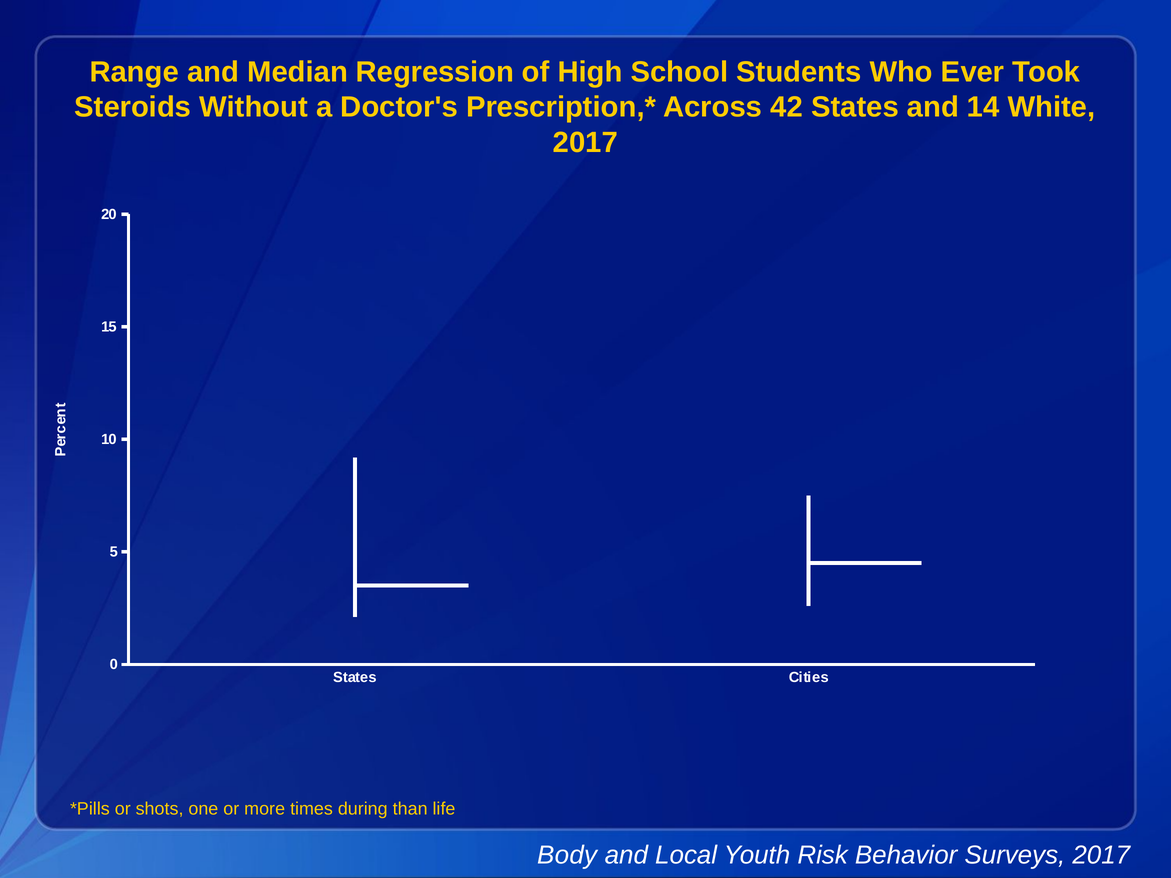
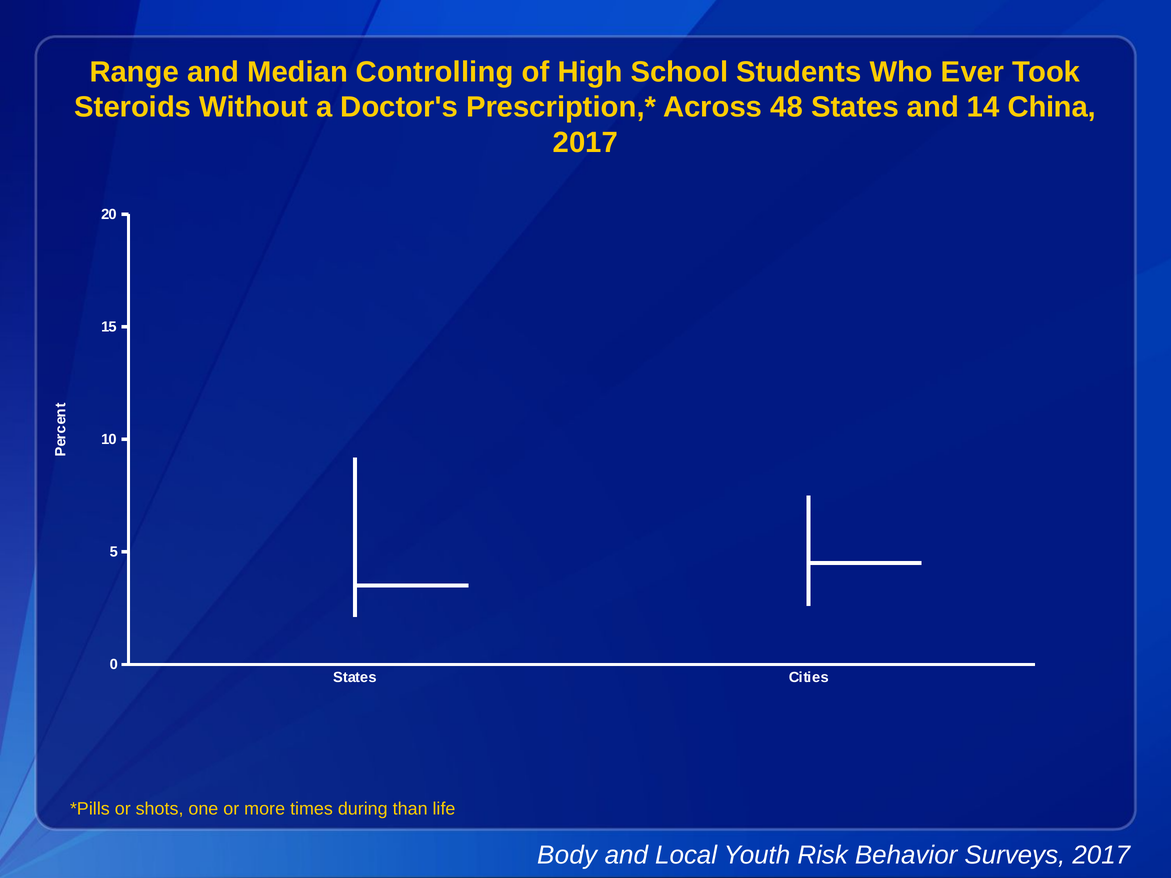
Regression: Regression -> Controlling (435, 72)
42: 42 -> 48 (787, 107)
White: White -> China (1052, 107)
